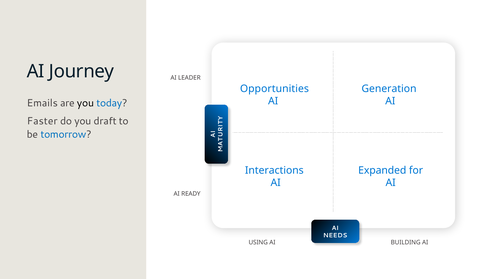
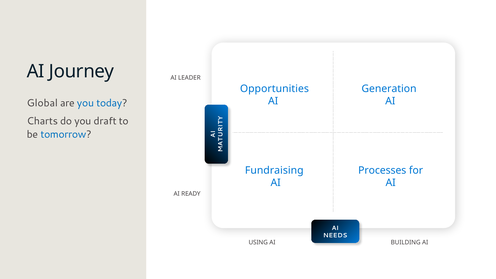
Emails: Emails -> Global (42, 103)
you colour: black -> blue (85, 103)
Faster: Faster -> Charts (42, 121)
Interactions: Interactions -> Fundraising (274, 170)
Expanded: Expanded -> Processes (382, 170)
